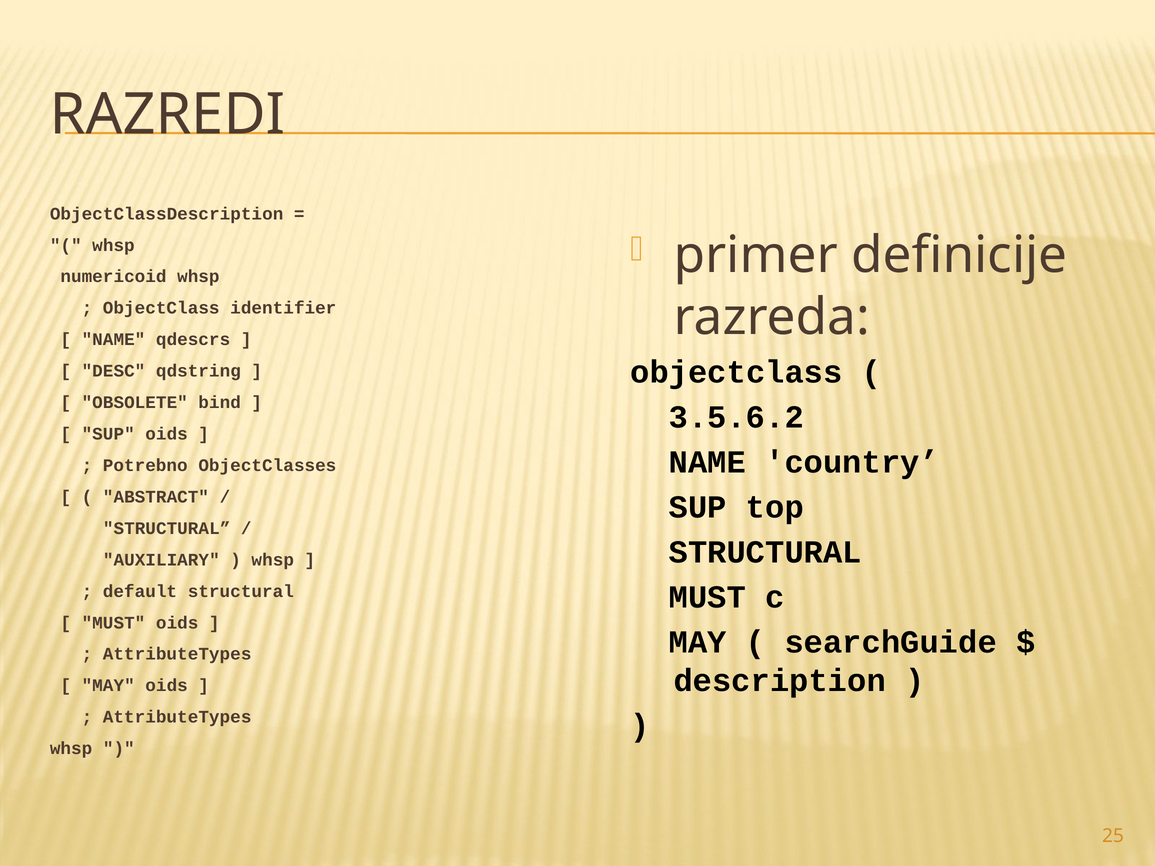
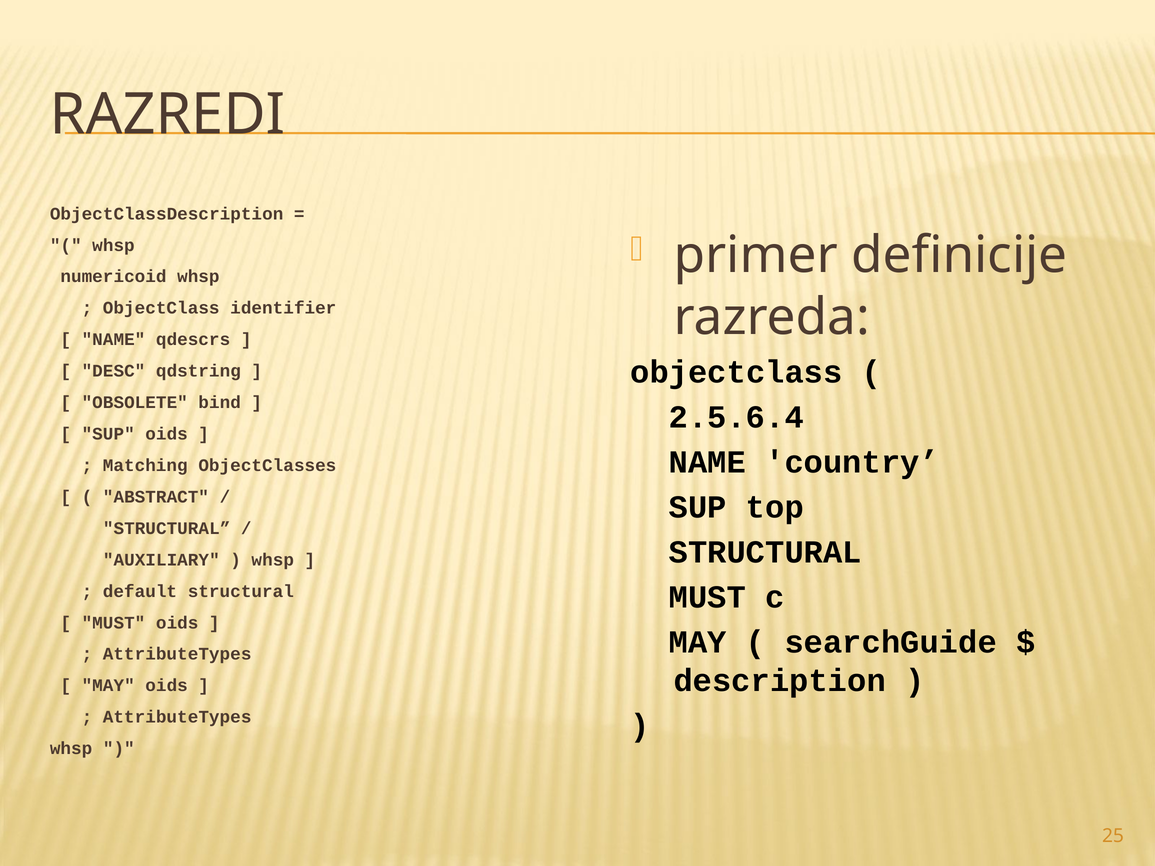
3.5.6.2: 3.5.6.2 -> 2.5.6.4 (736, 417)
Potrebno: Potrebno -> Matching (145, 466)
